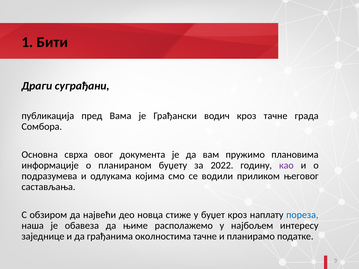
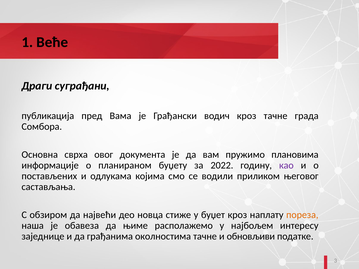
Бити: Бити -> Веће (52, 42)
подразумева: подразумева -> постављених (49, 176)
пореза colour: blue -> orange (302, 215)
планирамо: планирамо -> обновљиви (251, 236)
